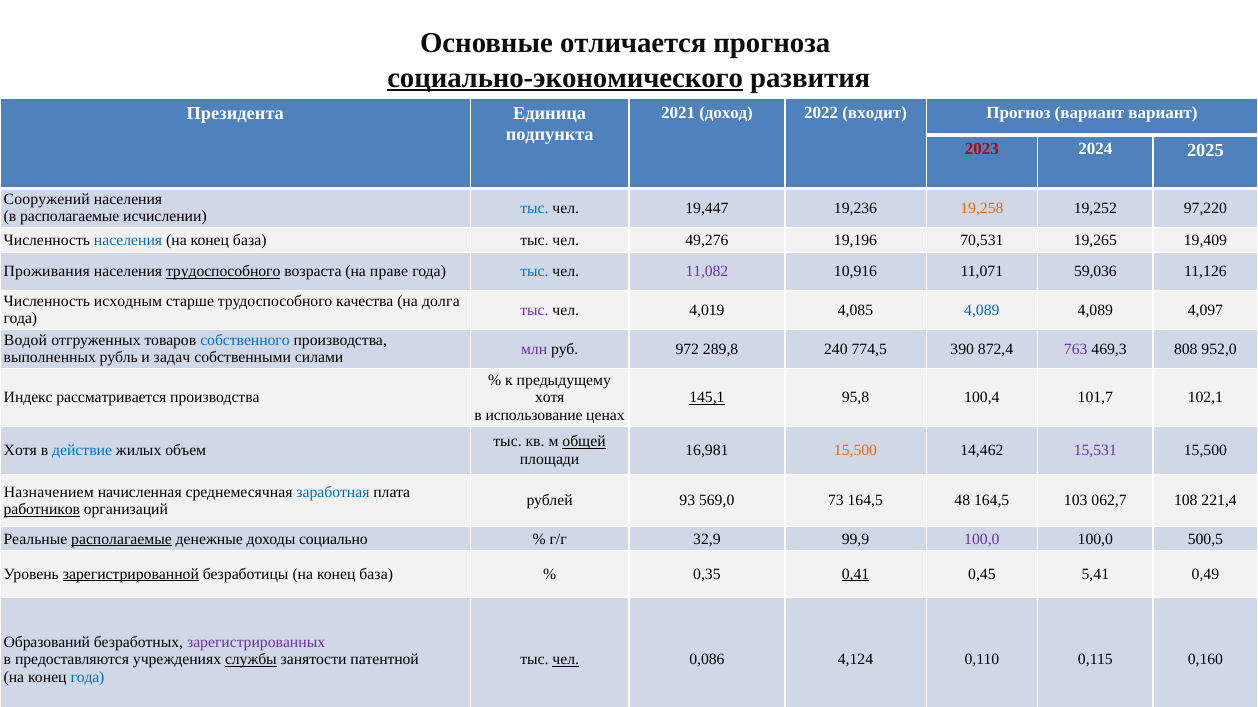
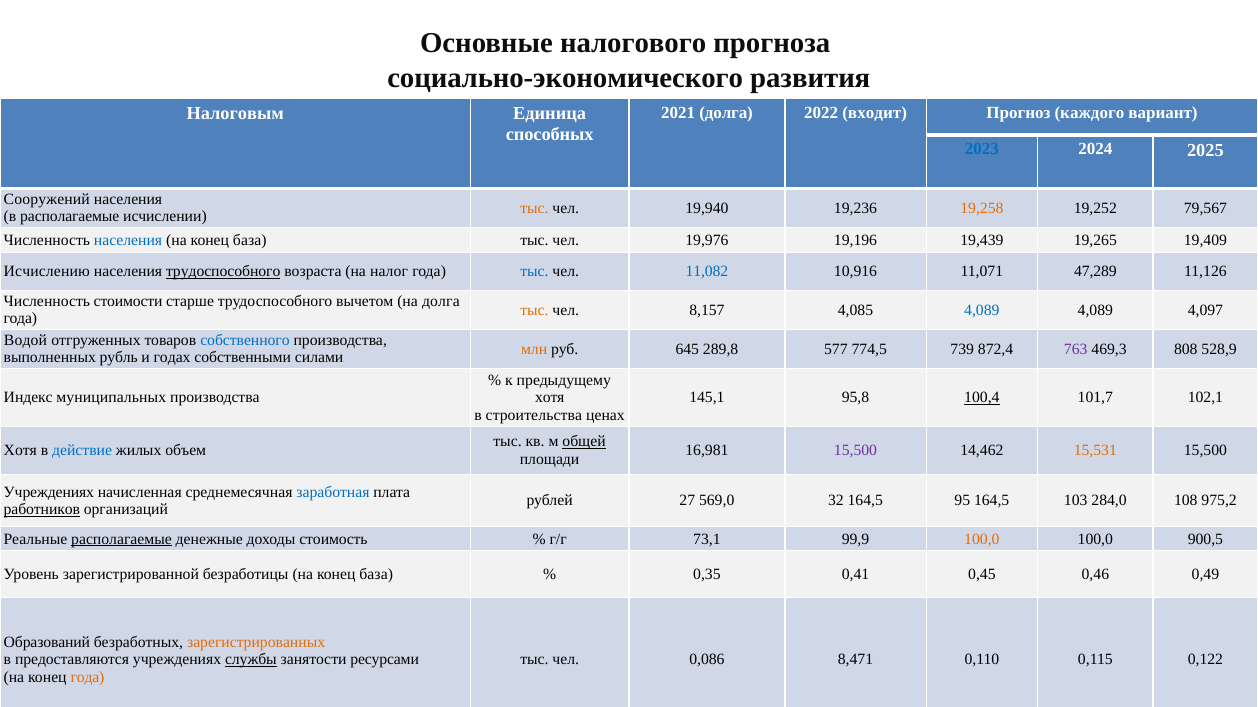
отличается: отличается -> налогового (633, 43)
социально-экономического underline: present -> none (565, 78)
2021 доход: доход -> долга (726, 113)
Прогноз вариант: вариант -> каждого (1089, 113)
Президента: Президента -> Налоговым (235, 114)
подпункта: подпункта -> способных (550, 134)
2023 colour: red -> blue (982, 149)
тыс colour: blue -> orange (534, 208)
19,447: 19,447 -> 19,940 (707, 208)
97,220: 97,220 -> 79,567 (1205, 208)
49,276: 49,276 -> 19,976 (707, 240)
70,531: 70,531 -> 19,439 (982, 240)
Проживания: Проживания -> Исчислению (47, 272)
праве: праве -> налог (389, 272)
11,082 colour: purple -> blue (707, 272)
59,036: 59,036 -> 47,289 (1095, 272)
исходным: исходным -> стоимости (128, 302)
качества: качества -> вычетом (365, 302)
тыс colour: purple -> orange (534, 310)
4,019: 4,019 -> 8,157 (707, 310)
млн colour: purple -> orange (534, 349)
972: 972 -> 645 (687, 349)
240: 240 -> 577 (836, 349)
390: 390 -> 739 (962, 349)
952,0: 952,0 -> 528,9 (1219, 349)
задач: задач -> годах (172, 358)
рассматривается: рассматривается -> муниципальных (111, 398)
145,1 underline: present -> none (707, 398)
100,4 underline: none -> present (982, 398)
использование: использование -> строительства (534, 415)
15,500 colour: orange -> purple (856, 451)
15,531 colour: purple -> orange (1095, 451)
Назначением: Назначением -> Учреждениях (49, 492)
93: 93 -> 27 (687, 501)
73: 73 -> 32 (836, 501)
48: 48 -> 95 (962, 501)
062,7: 062,7 -> 284,0 (1109, 501)
221,4: 221,4 -> 975,2 (1219, 501)
социально: социально -> стоимость (333, 539)
32,9: 32,9 -> 73,1 (707, 539)
100,0 colour: purple -> orange (982, 539)
500,5: 500,5 -> 900,5 (1205, 539)
зарегистрированной underline: present -> none (131, 575)
0,41 underline: present -> none (856, 575)
5,41: 5,41 -> 0,46 (1095, 575)
зарегистрированных colour: purple -> orange (256, 643)
патентной: патентной -> ресурсами (385, 660)
чел underline: present -> none (566, 660)
4,124: 4,124 -> 8,471 (856, 660)
0,160: 0,160 -> 0,122 (1205, 660)
года colour: blue -> orange (87, 678)
